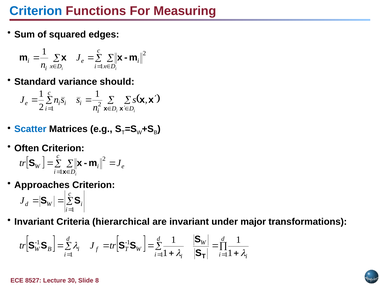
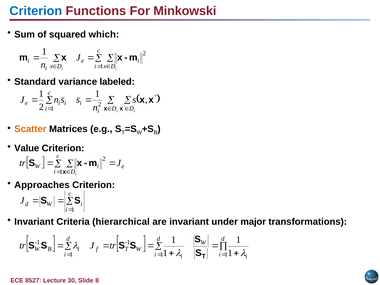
Measuring: Measuring -> Minkowski (185, 11)
edges: edges -> which (104, 34)
should: should -> labeled (117, 82)
Scatter colour: blue -> orange (30, 129)
Often: Often -> Value (27, 148)
